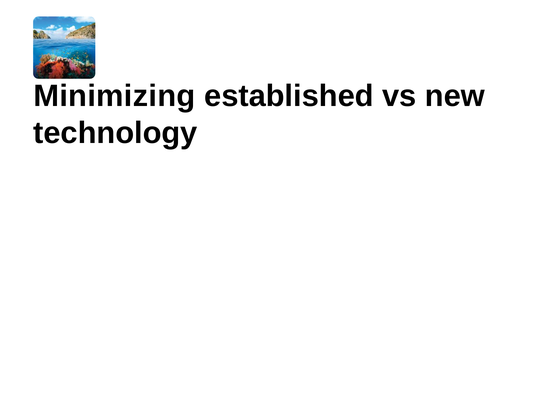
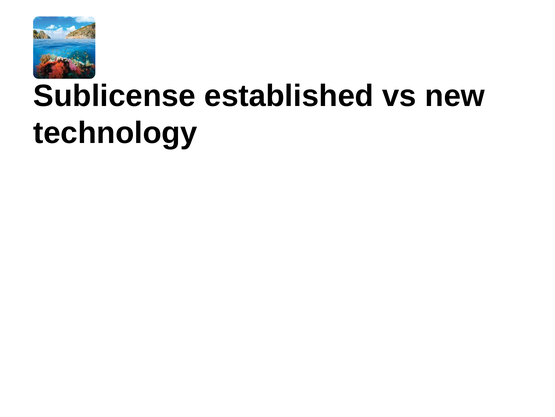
Minimizing: Minimizing -> Sublicense (115, 96)
